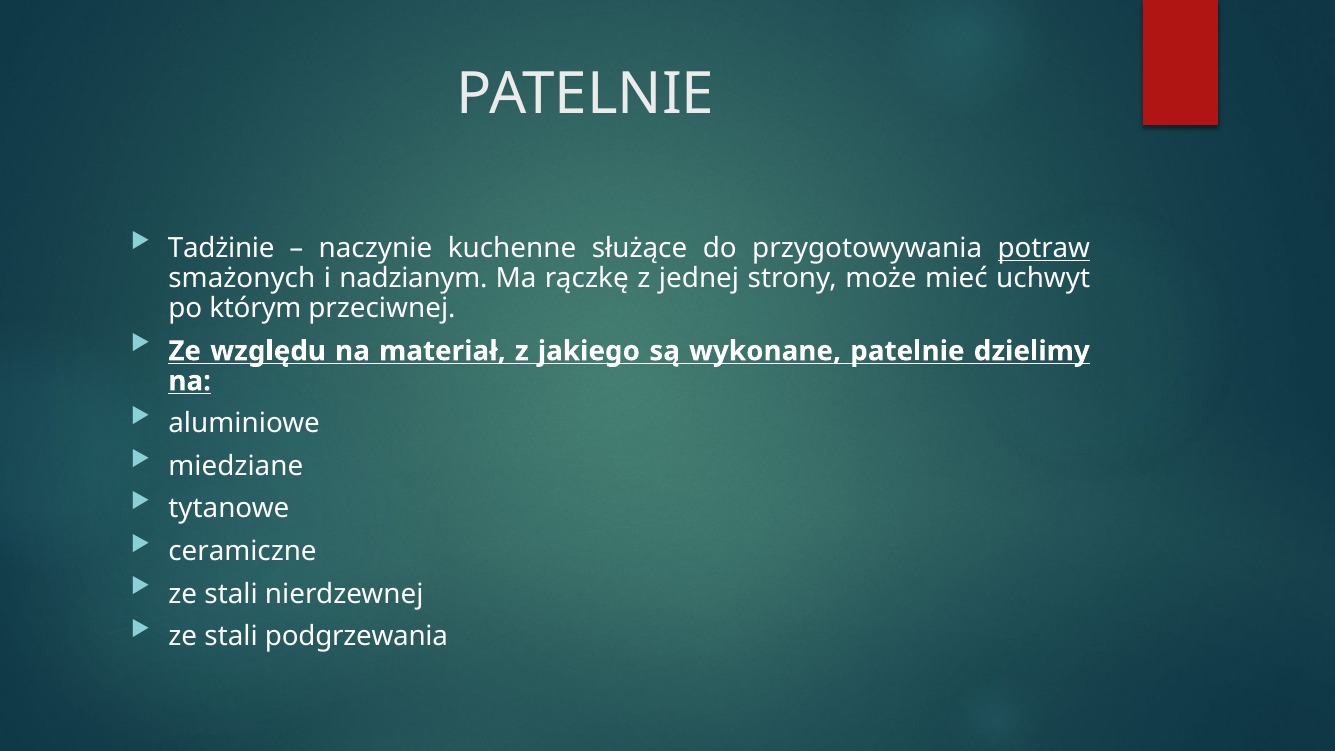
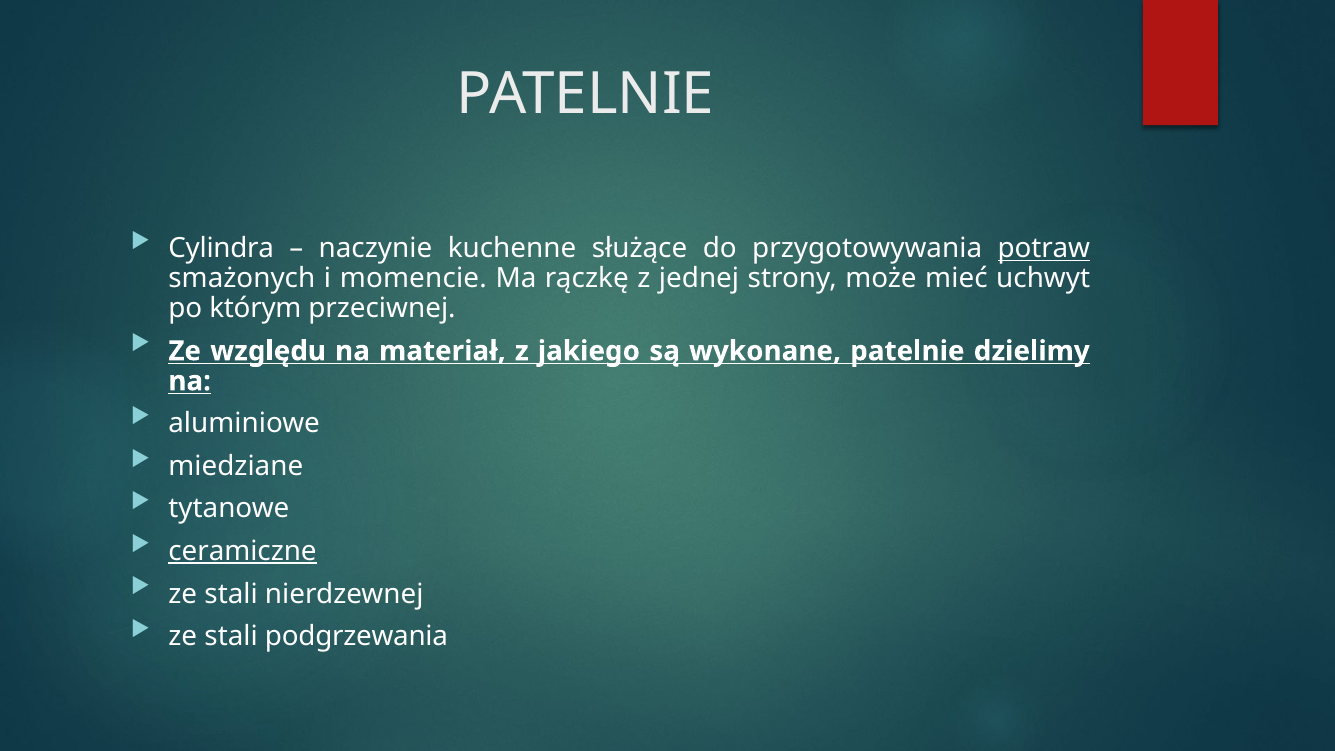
Tadżinie: Tadżinie -> Cylindra (221, 248)
nadzianym: nadzianym -> momencie (413, 278)
ceramiczne underline: none -> present (243, 551)
